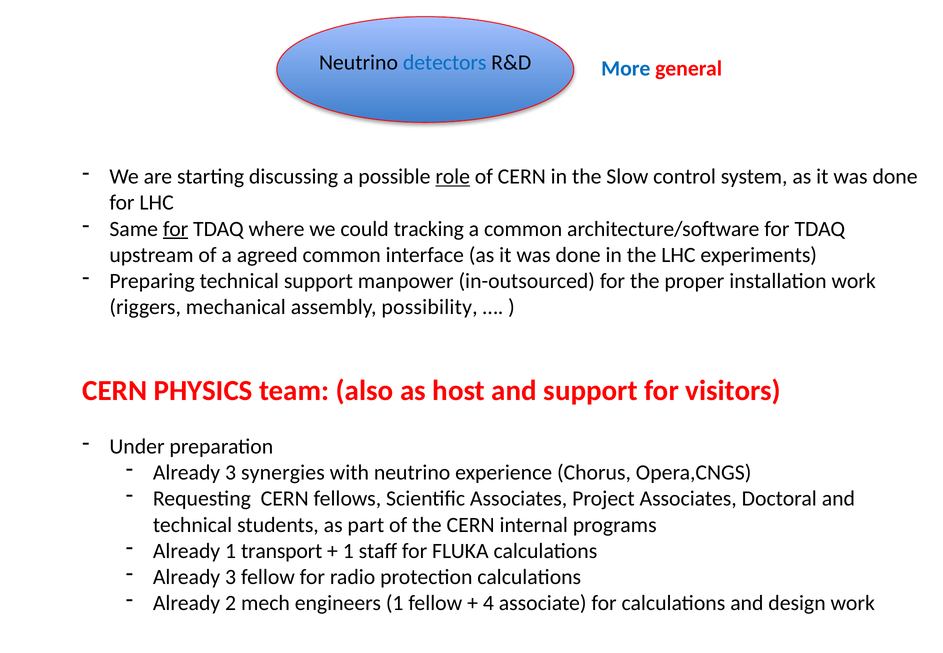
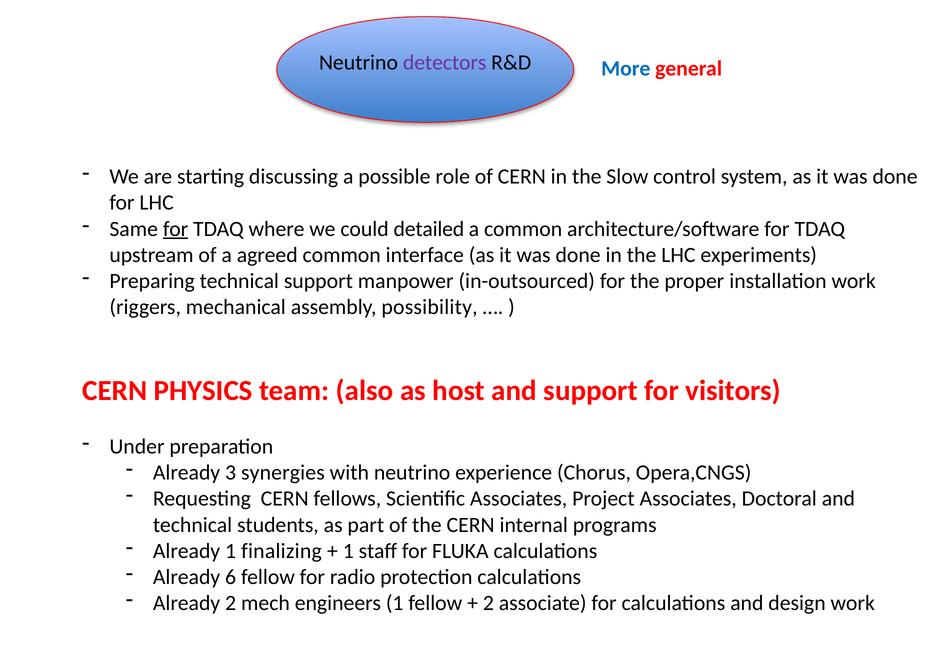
detectors colour: blue -> purple (445, 63)
role underline: present -> none (453, 177)
tracking: tracking -> detailed (429, 229)
transport: transport -> finalizing (281, 551)
3: 3 -> 6 (231, 577)
4: 4 -> 2 (488, 603)
